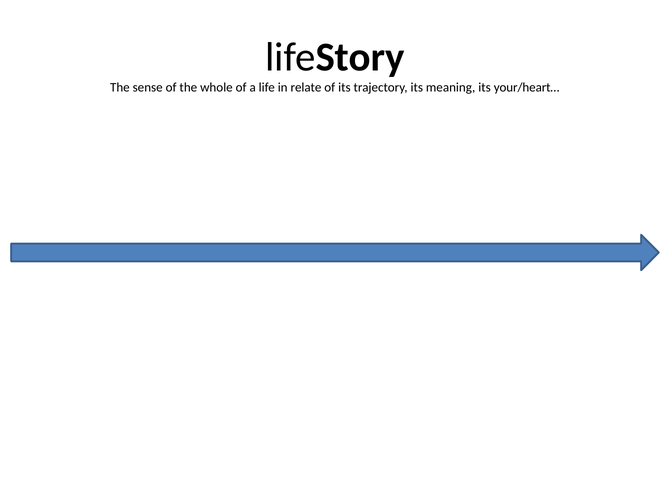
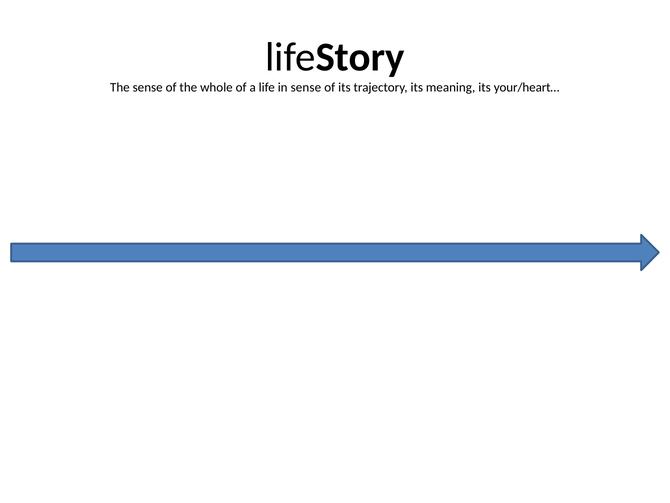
in relate: relate -> sense (306, 87)
